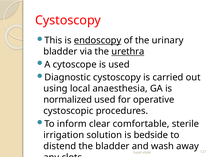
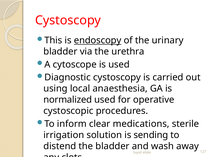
urethra underline: present -> none (128, 52)
comfortable: comfortable -> medications (141, 124)
bedside: bedside -> sending (151, 135)
